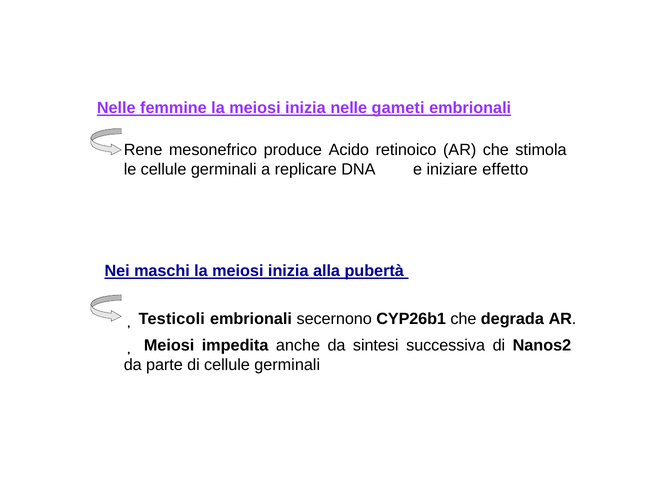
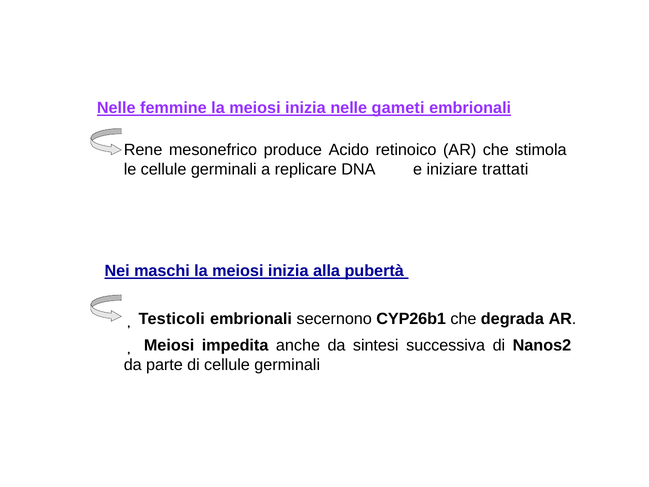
effetto: effetto -> trattati (505, 169)
